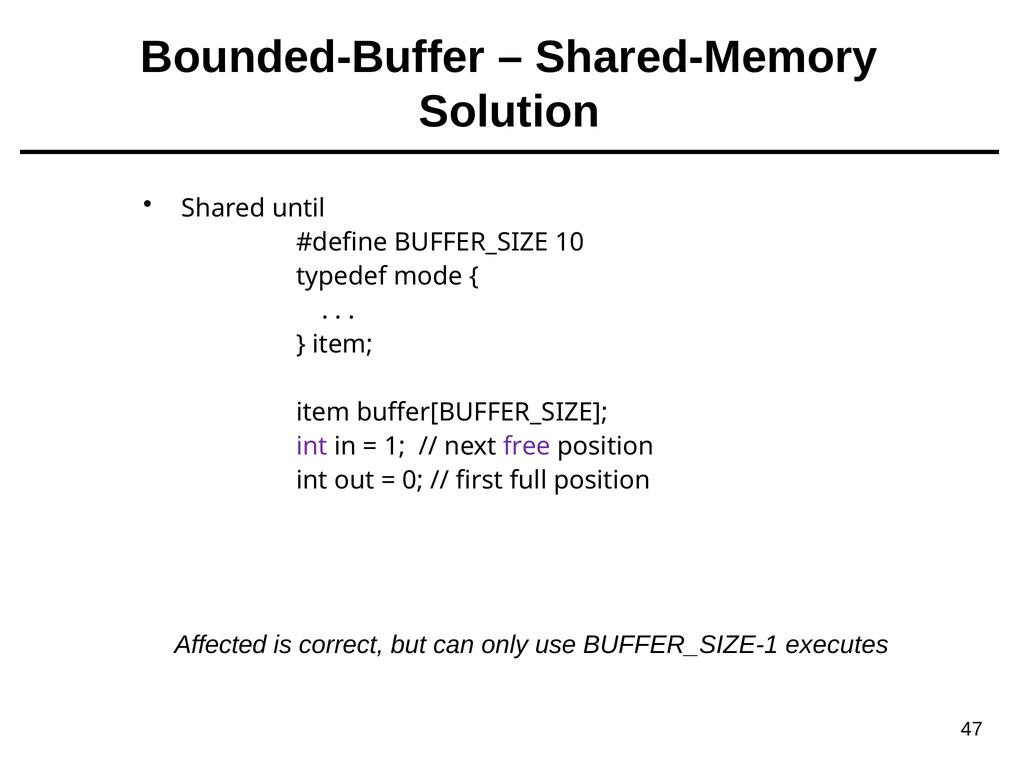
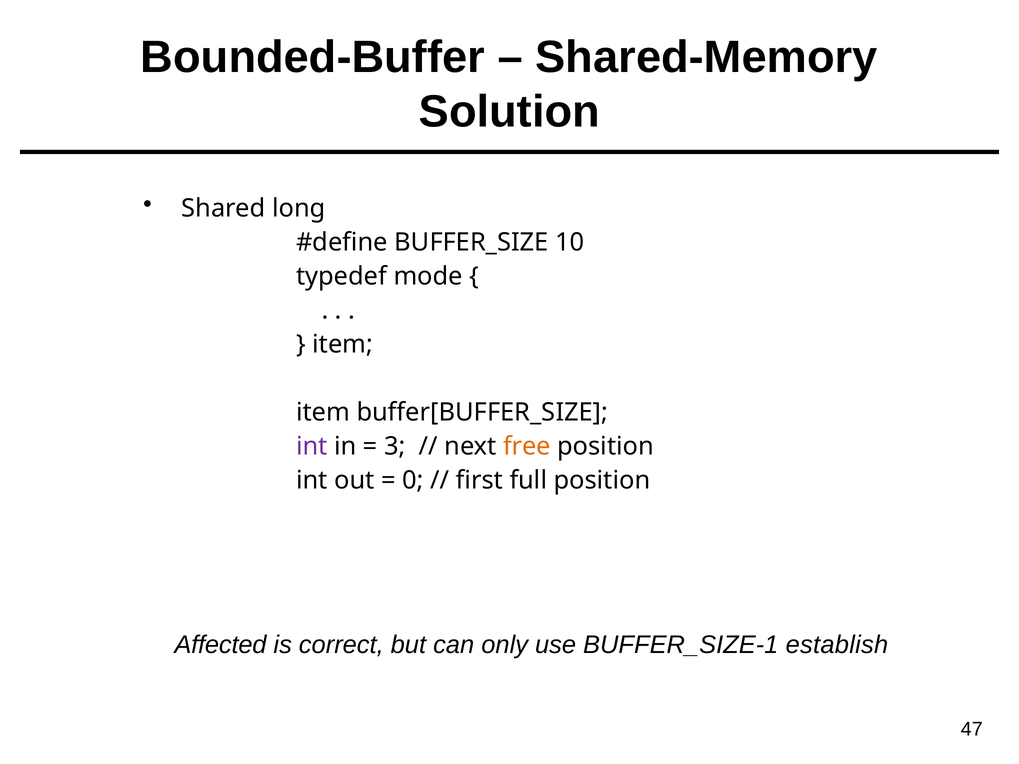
until: until -> long (299, 209)
1: 1 -> 3 (395, 446)
free colour: purple -> orange (527, 446)
executes: executes -> establish (837, 645)
